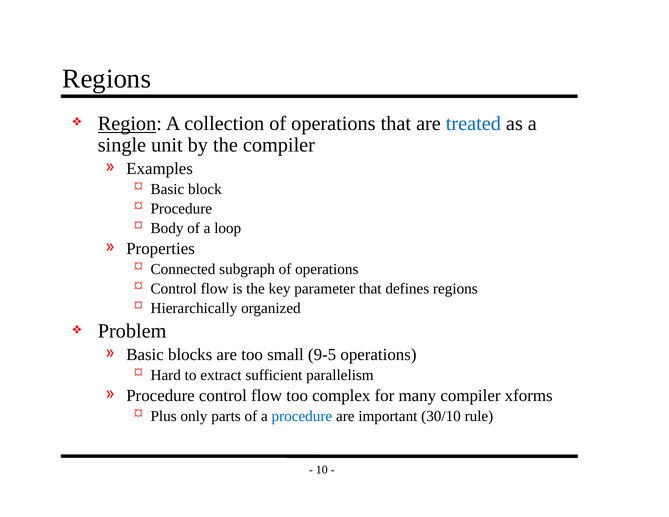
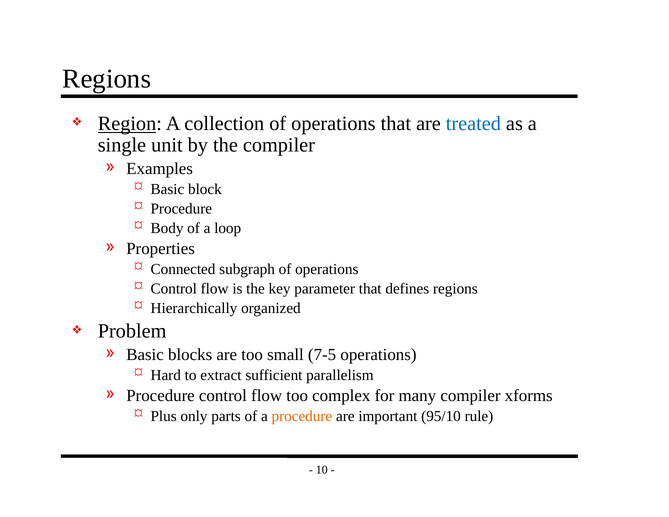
9-5: 9-5 -> 7-5 (322, 355)
procedure colour: blue -> orange (302, 416)
30/10: 30/10 -> 95/10 (441, 416)
